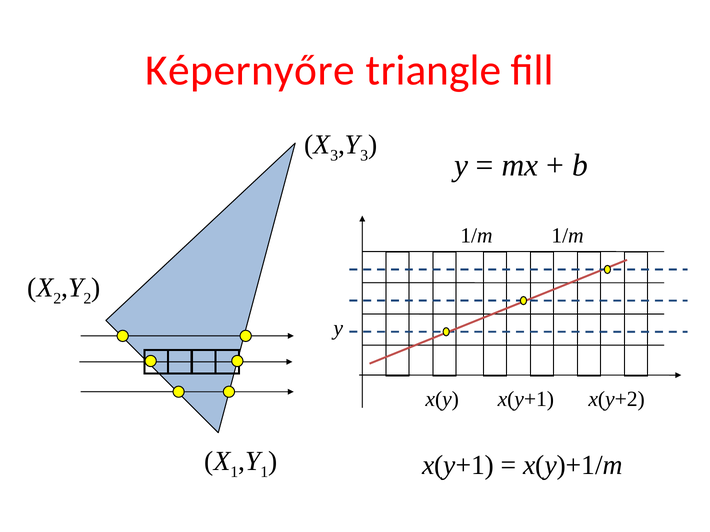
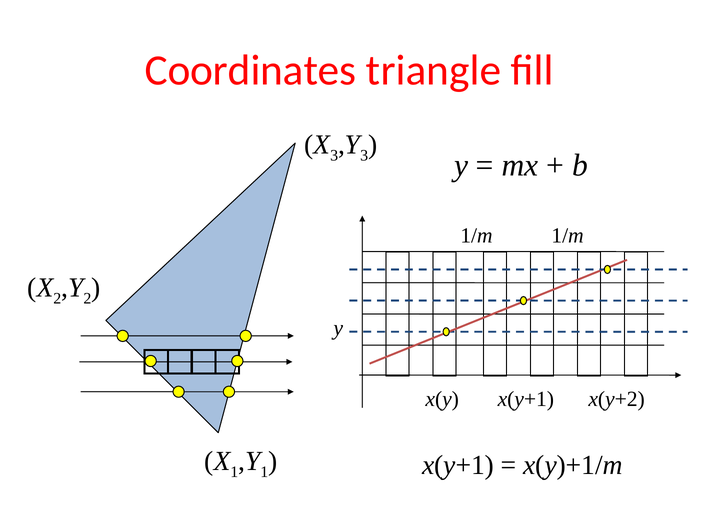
Képernyőre: Képernyőre -> Coordinates (250, 70)
